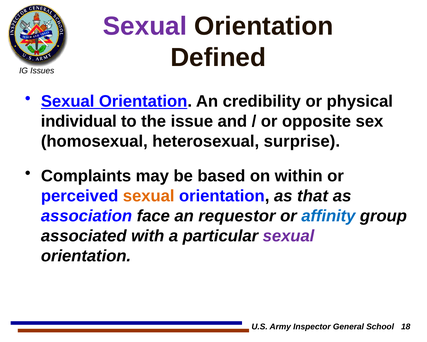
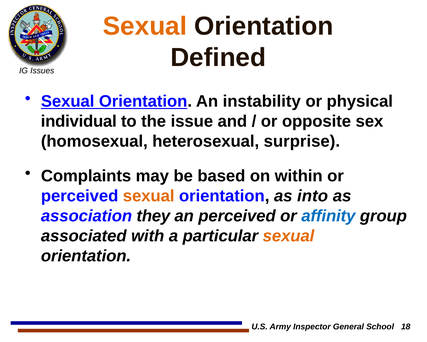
Sexual colour: purple -> orange (145, 26)
credibility: credibility -> instability (262, 101)
that: that -> into (313, 196)
face: face -> they (153, 216)
an requestor: requestor -> perceived (237, 216)
sexual colour: purple -> orange (289, 236)
